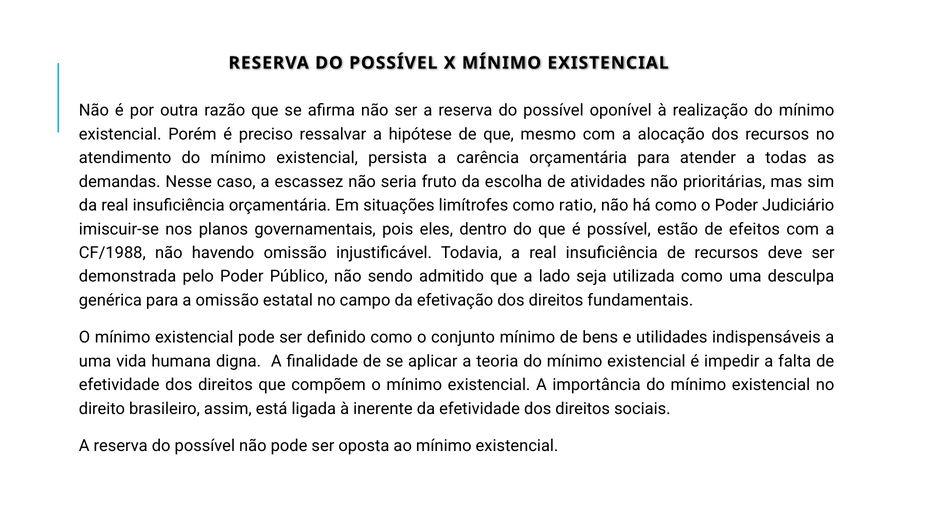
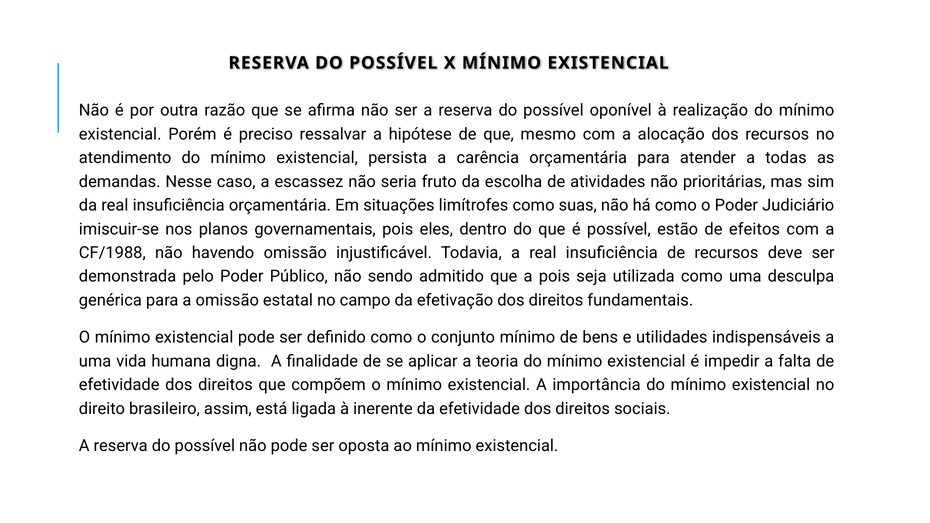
ratio: ratio -> suas (578, 205)
a lado: lado -> pois (554, 277)
